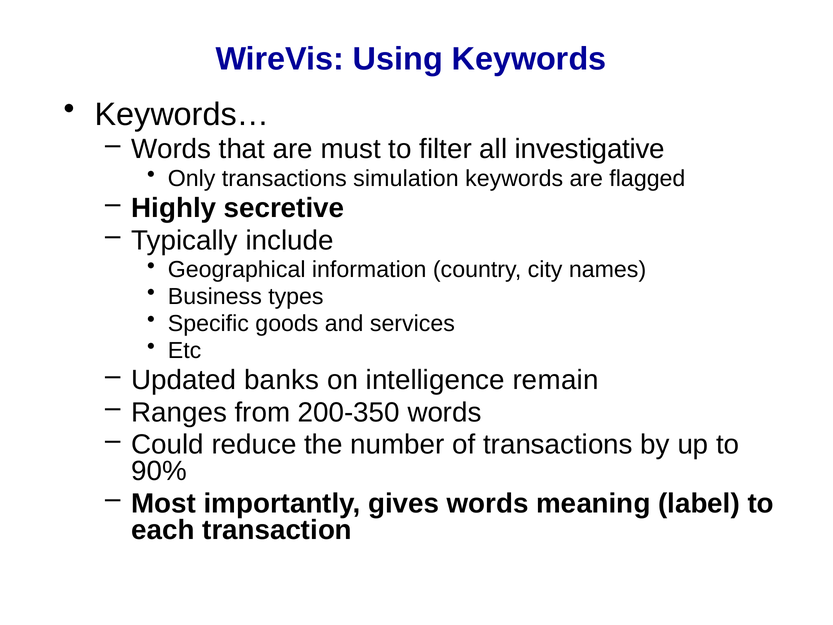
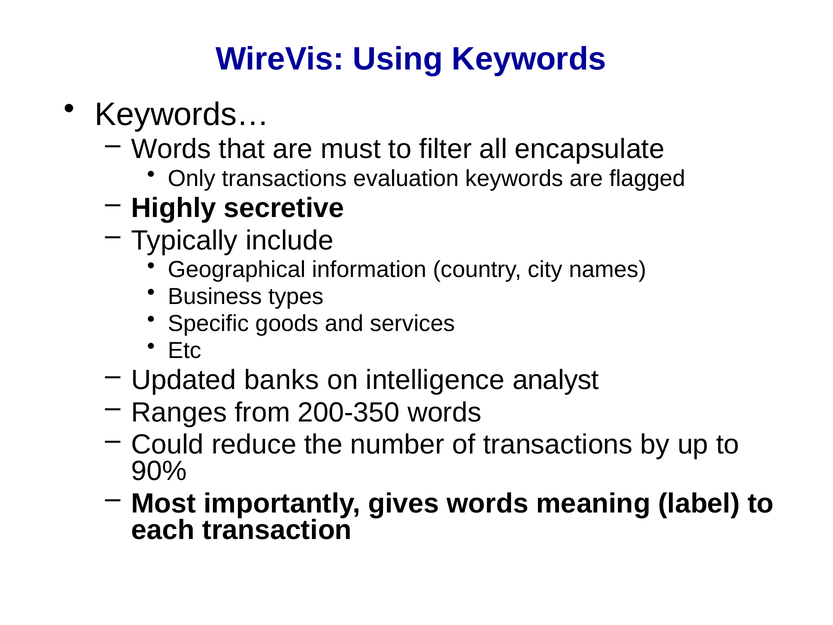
investigative: investigative -> encapsulate (590, 149)
simulation: simulation -> evaluation (406, 178)
remain: remain -> analyst (556, 380)
